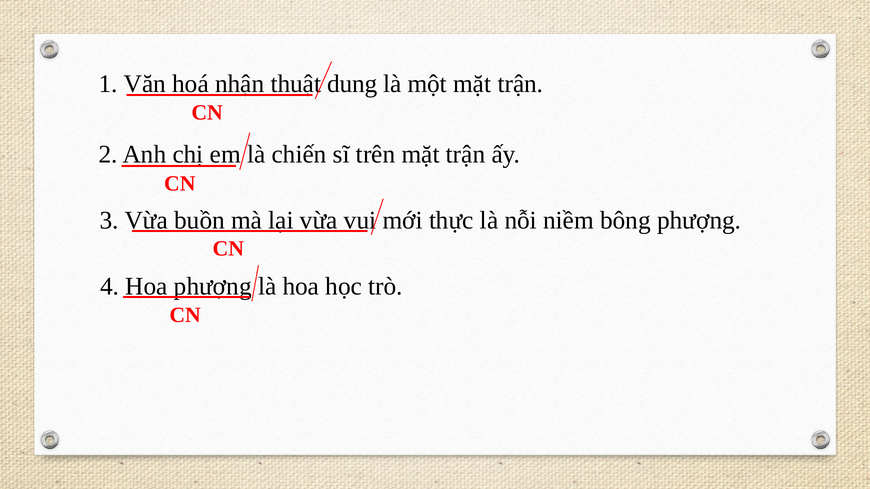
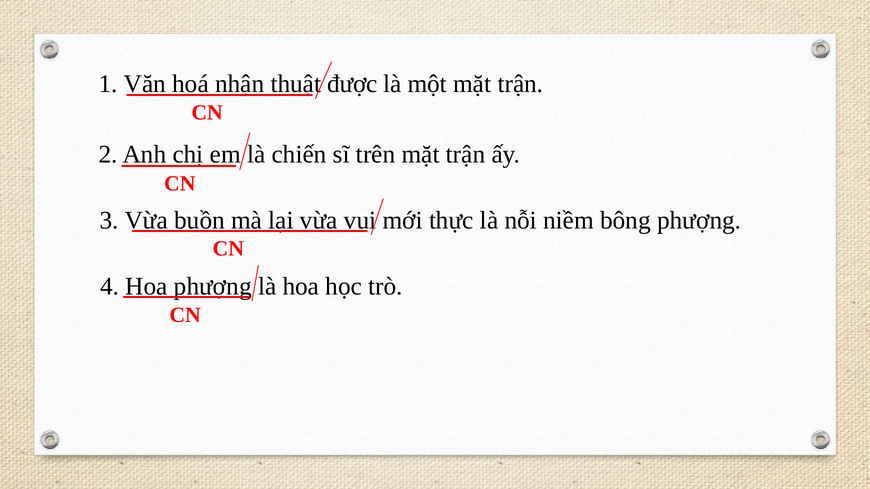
dung: dung -> được (352, 84)
